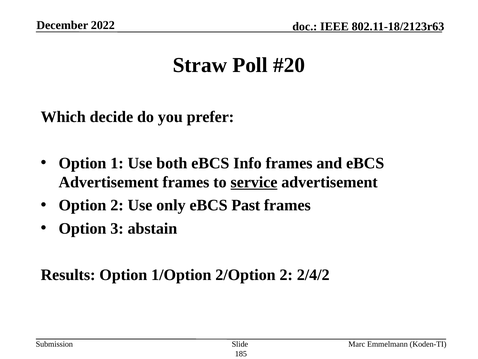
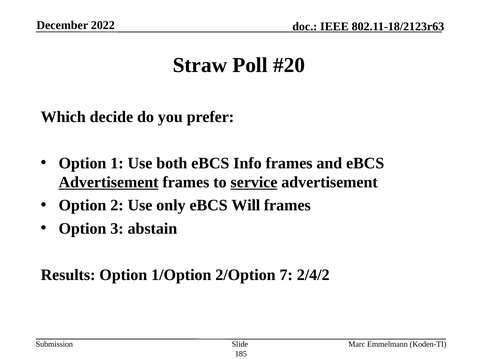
Advertisement underline: none -> present (109, 182)
Past: Past -> Will (246, 205)
2/Option 2: 2 -> 7 (286, 274)
